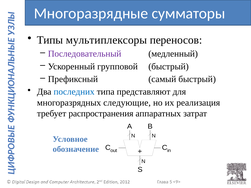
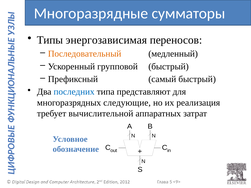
мультиплексоры: мультиплексоры -> энергозависимая (106, 40)
Последовательный colour: purple -> orange (85, 54)
распространения: распространения -> вычислительной (101, 114)
